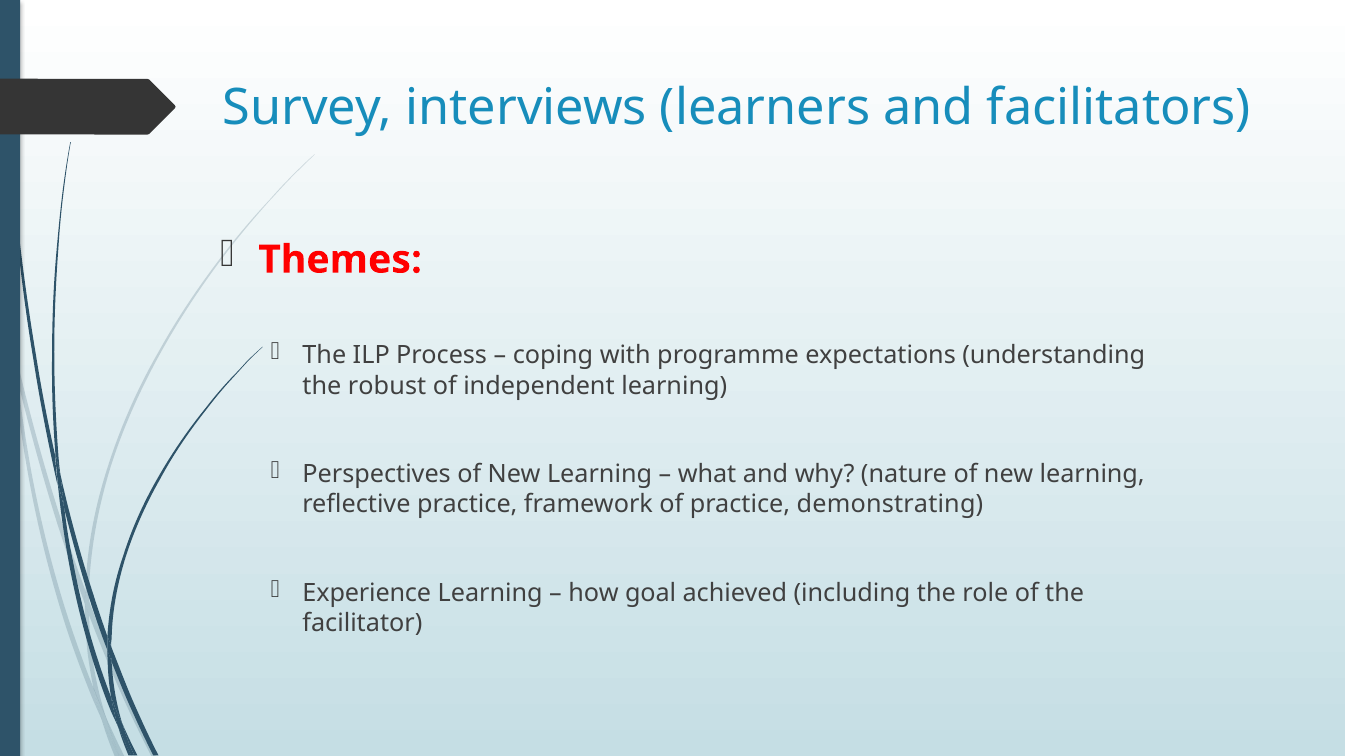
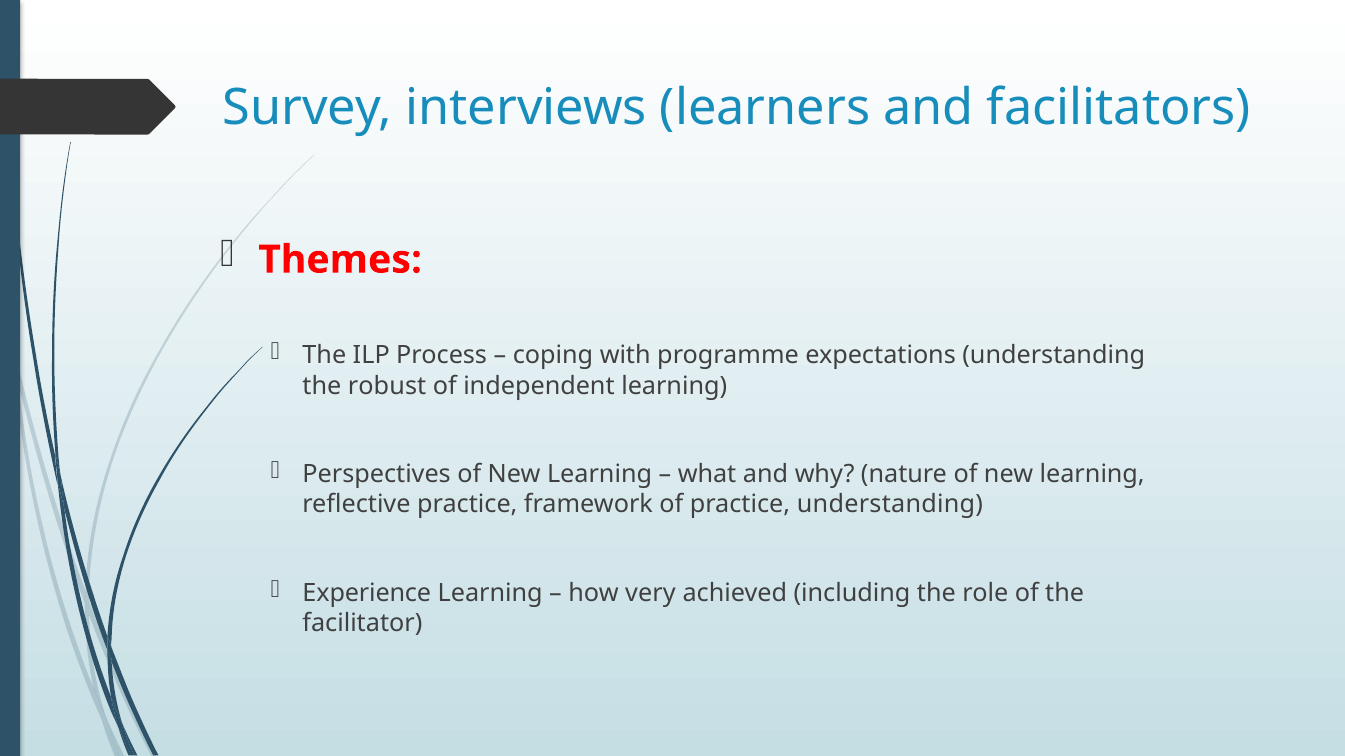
practice demonstrating: demonstrating -> understanding (890, 505)
goal: goal -> very (650, 594)
